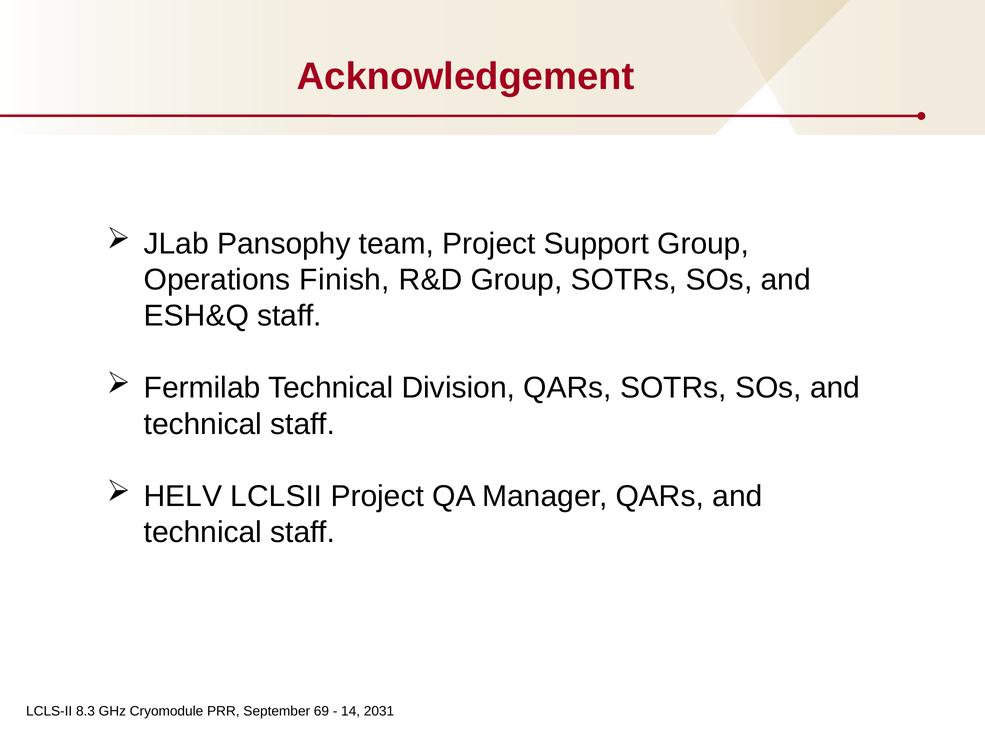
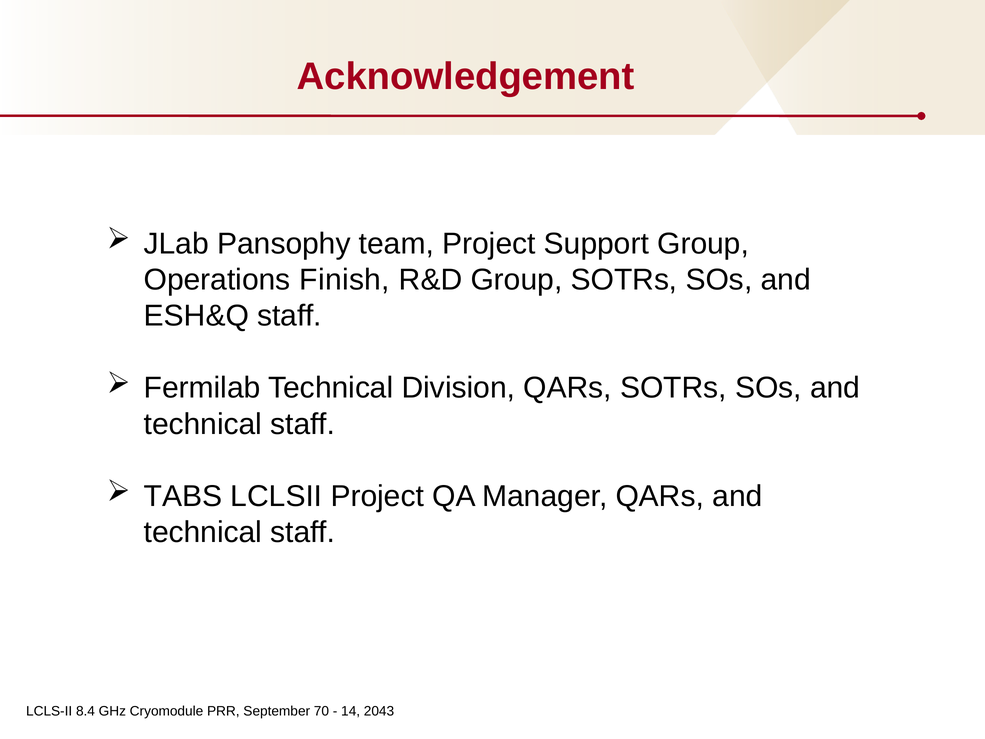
HELV: HELV -> TABS (183, 496)
8.3: 8.3 -> 8.4 (85, 711)
69: 69 -> 70 (321, 711)
2031: 2031 -> 2043 (379, 711)
